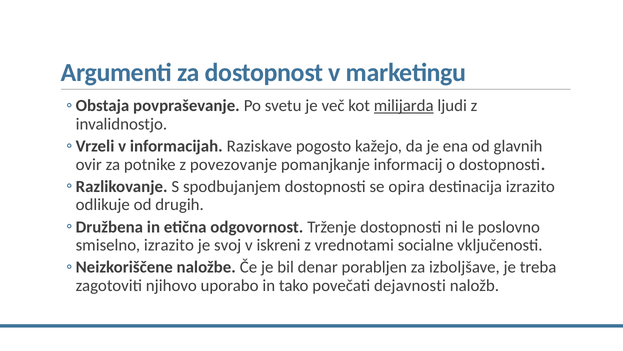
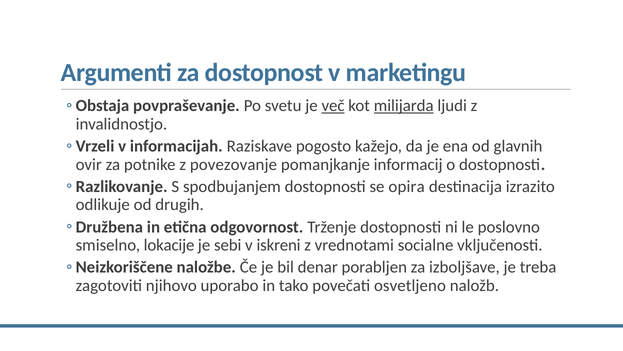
več underline: none -> present (333, 106)
smiselno izrazito: izrazito -> lokacije (169, 245)
svoj: svoj -> sebi (228, 245)
dejavnosti: dejavnosti -> osvetljeno (410, 285)
